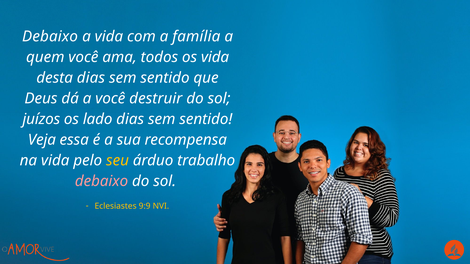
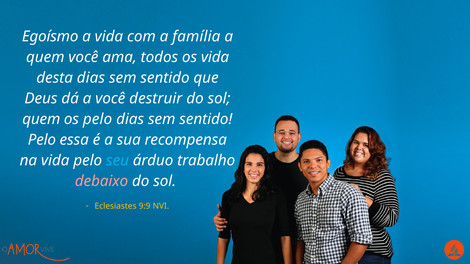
Debaixo: Debaixo -> Egoísmo (50, 37)
juízos: juízos -> quem (41, 119)
os lado: lado -> pelo (97, 119)
Veja: Veja -> Pelo (42, 140)
seu colour: yellow -> light blue (118, 161)
